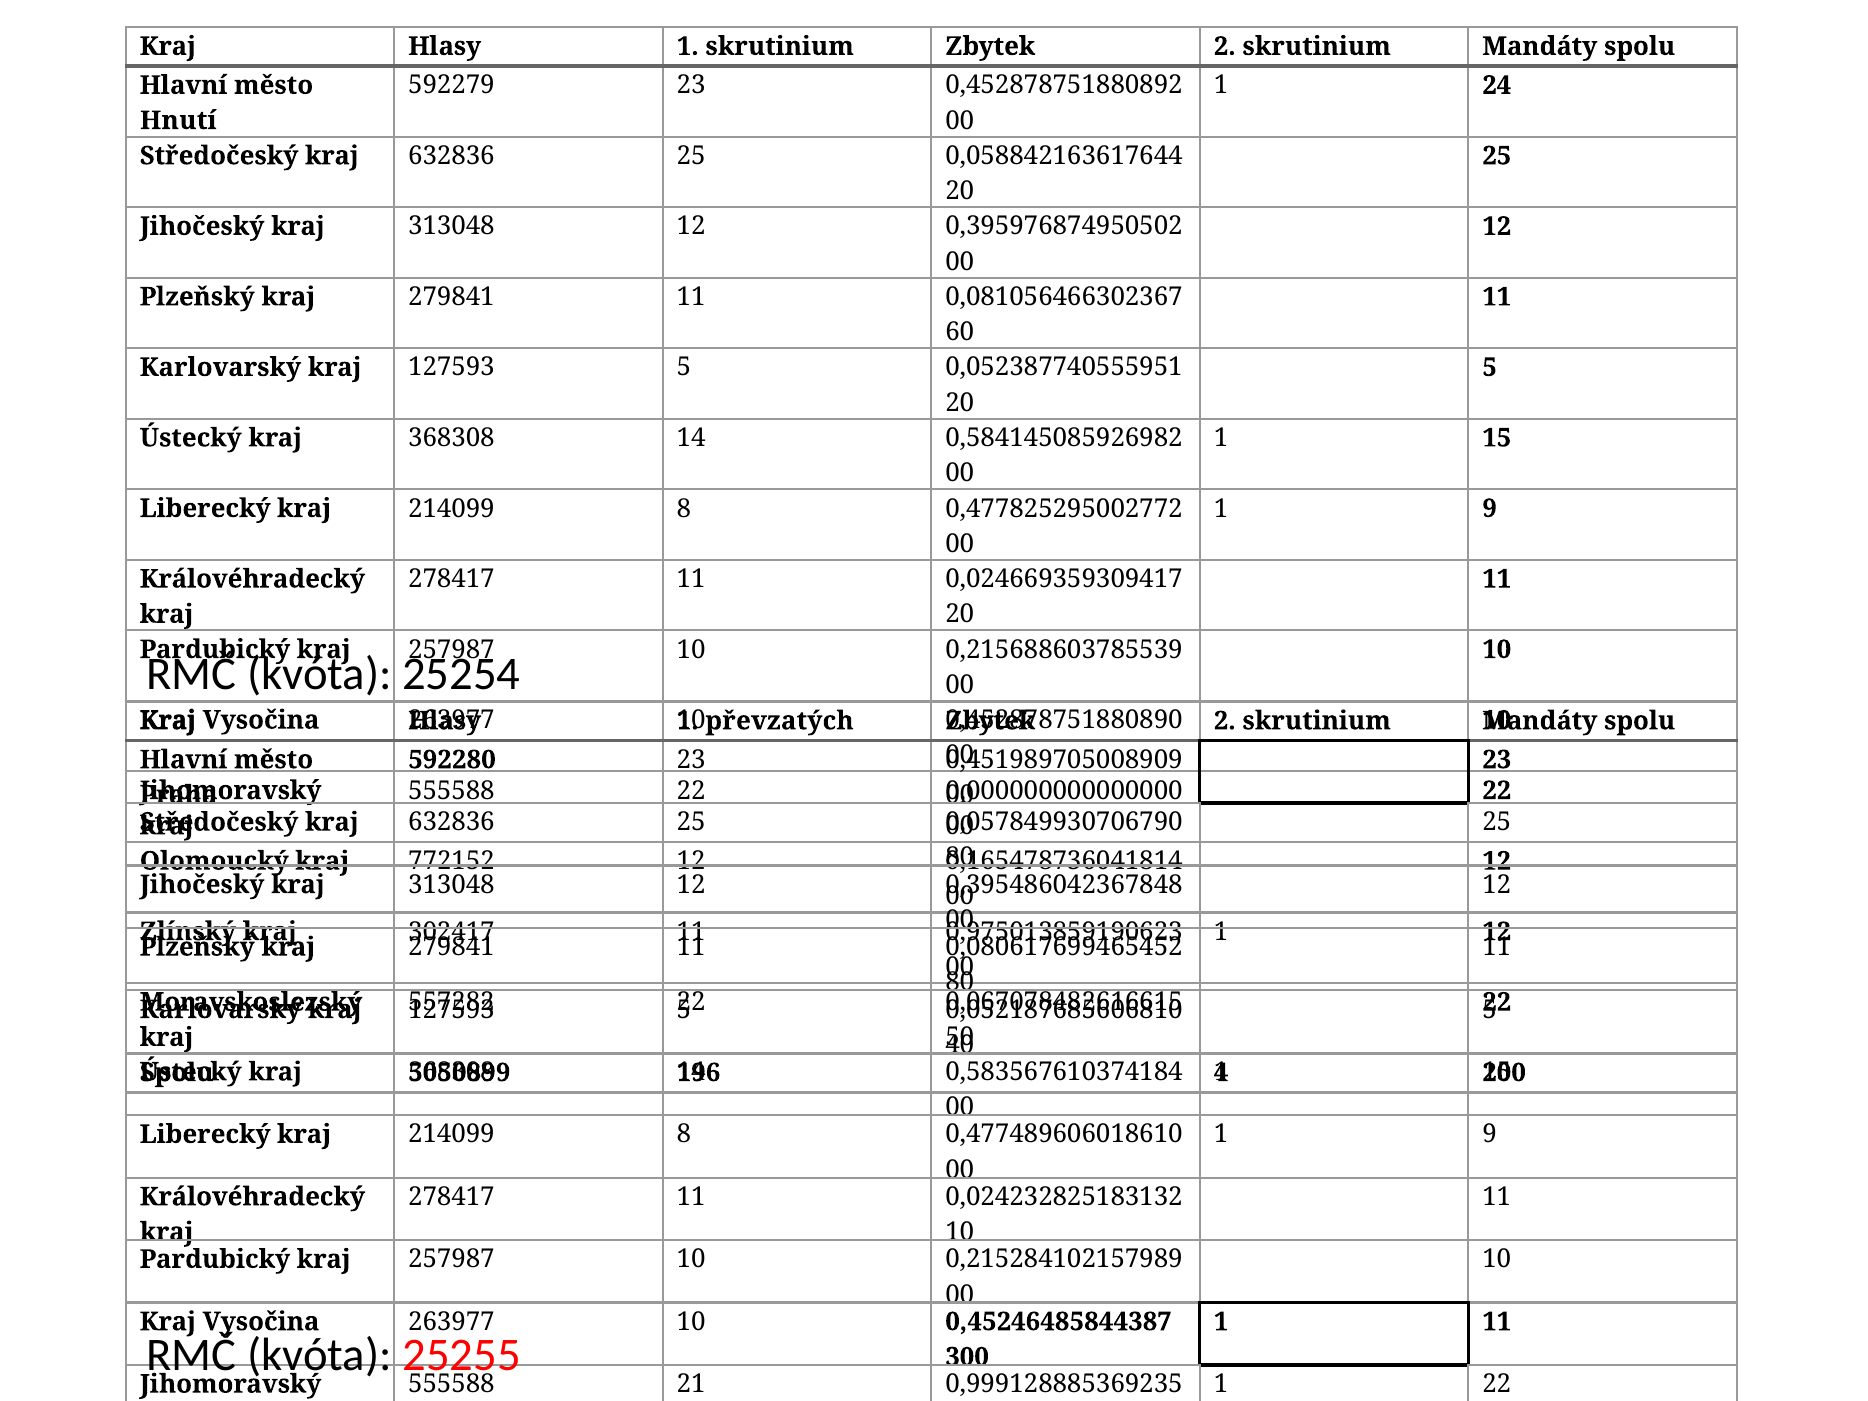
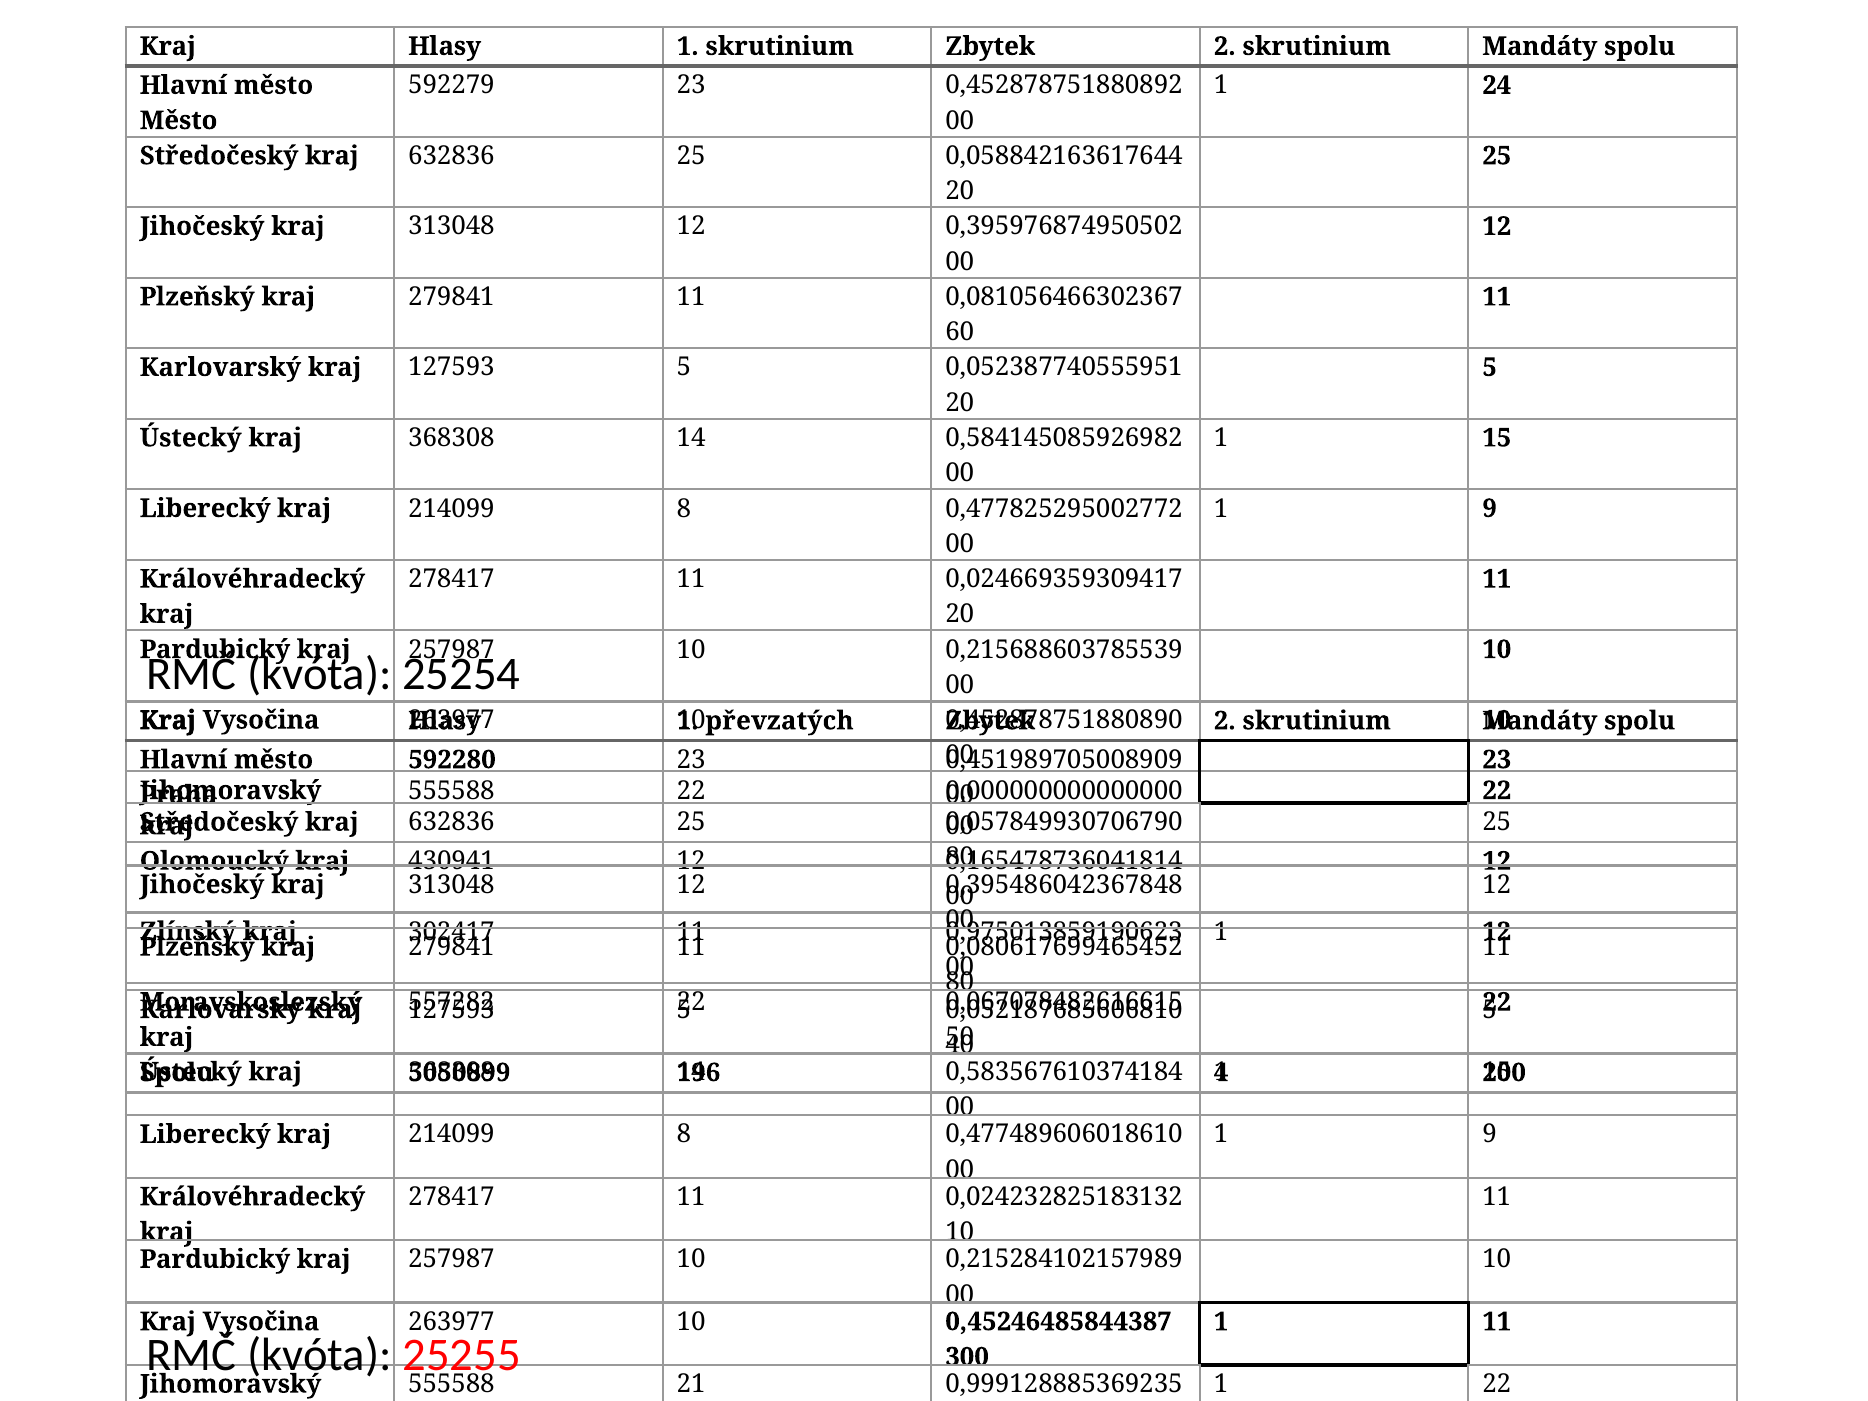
Hnutí: Hnutí -> Město (179, 121)
772152: 772152 -> 430941 (452, 861)
